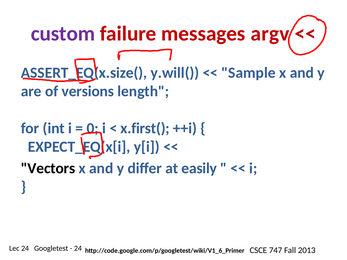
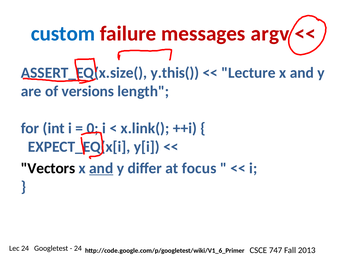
custom colour: purple -> blue (63, 34)
y.will(: y.will( -> y.this( (175, 73)
Sample: Sample -> Lecture (249, 73)
x.first(: x.first( -> x.link( (145, 128)
and underline: none -> present (101, 168)
easily: easily -> focus (199, 168)
